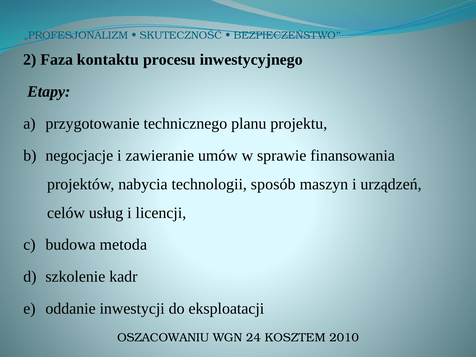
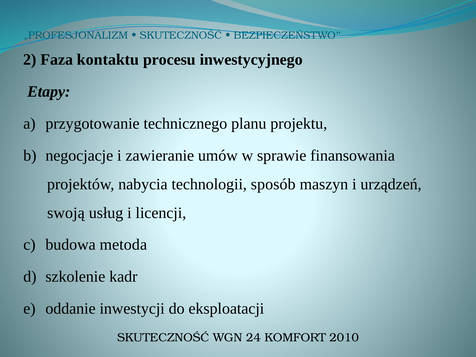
celów: celów -> swoją (66, 213)
OSZACOWANIU: OSZACOWANIU -> SKUTECZNOŚĆ (163, 338)
KOSZTEM: KOSZTEM -> KOMFORT (295, 338)
